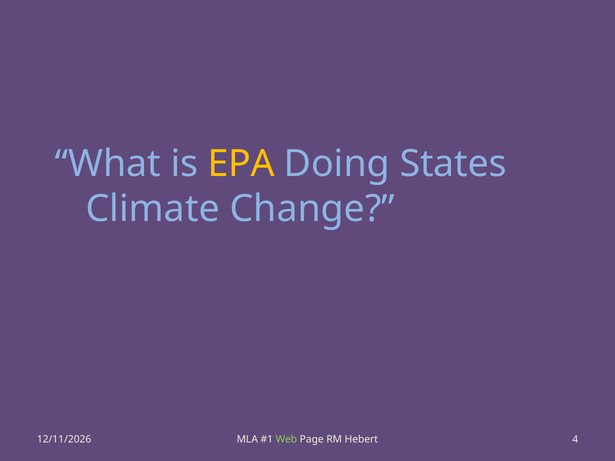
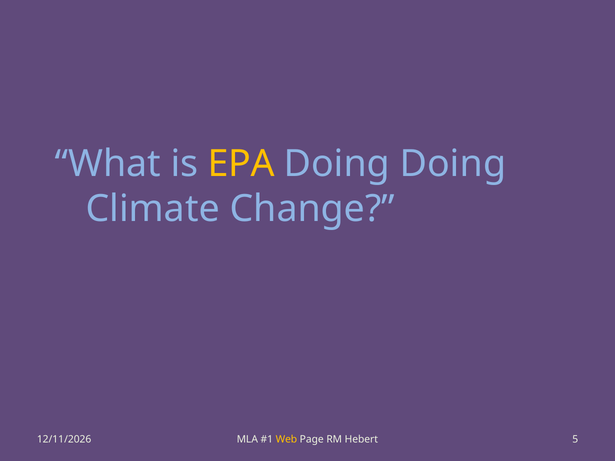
Doing States: States -> Doing (453, 164)
Web colour: light green -> yellow (286, 440)
4: 4 -> 5 (575, 440)
